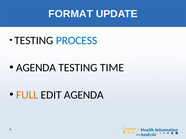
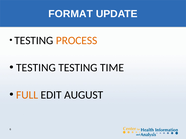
PROCESS colour: blue -> orange (77, 41)
AGENDA: AGENDA -> TESTING (36, 68)
EDIT AGENDA: AGENDA -> AUGUST (84, 95)
